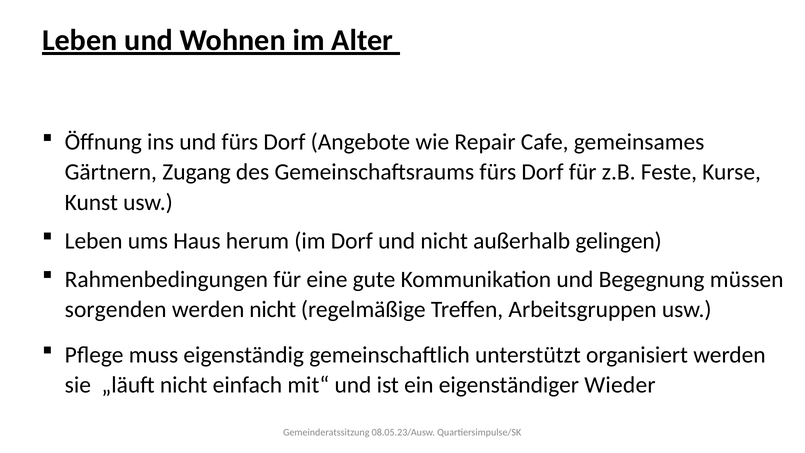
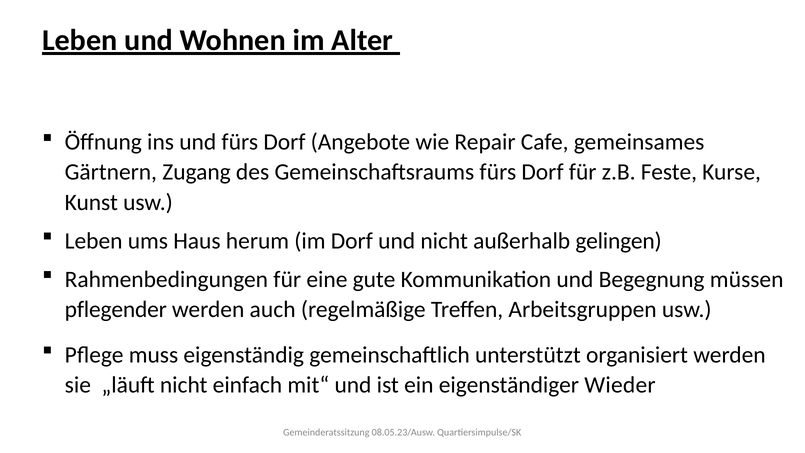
sorgenden: sorgenden -> pflegender (116, 310)
werden nicht: nicht -> auch (273, 310)
